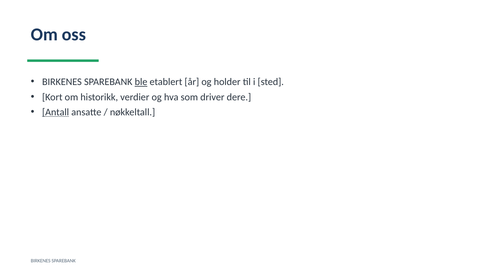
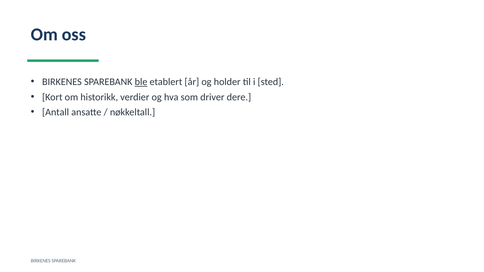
Antall underline: present -> none (56, 112)
